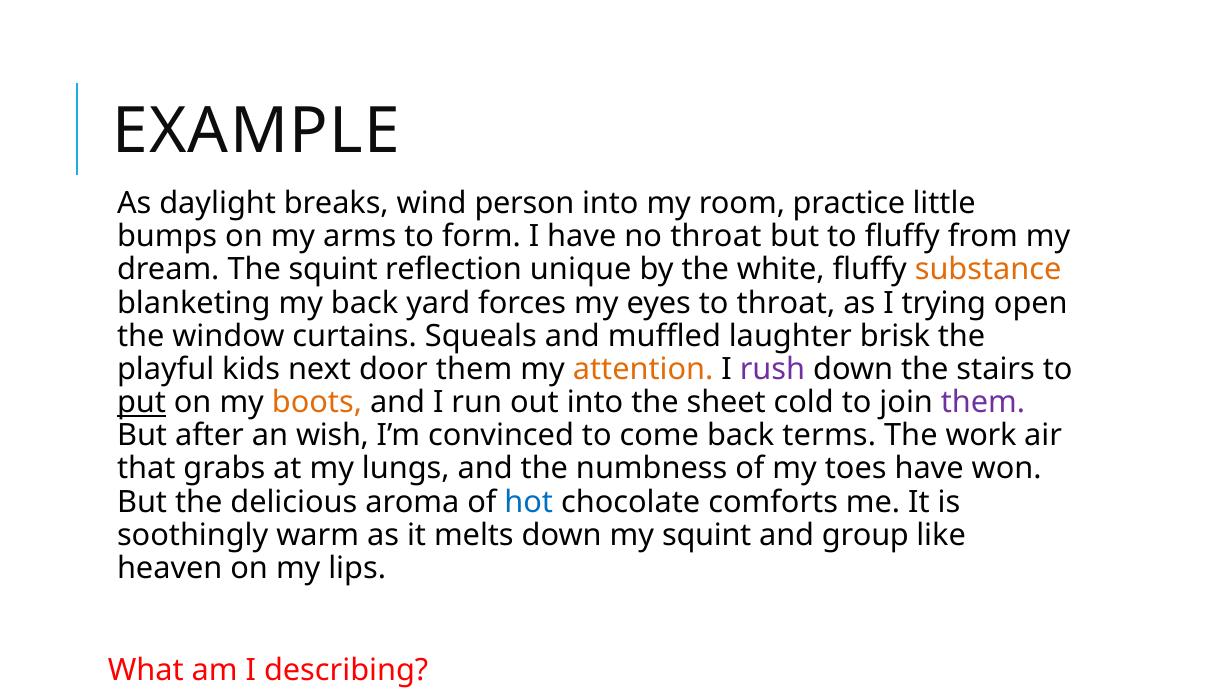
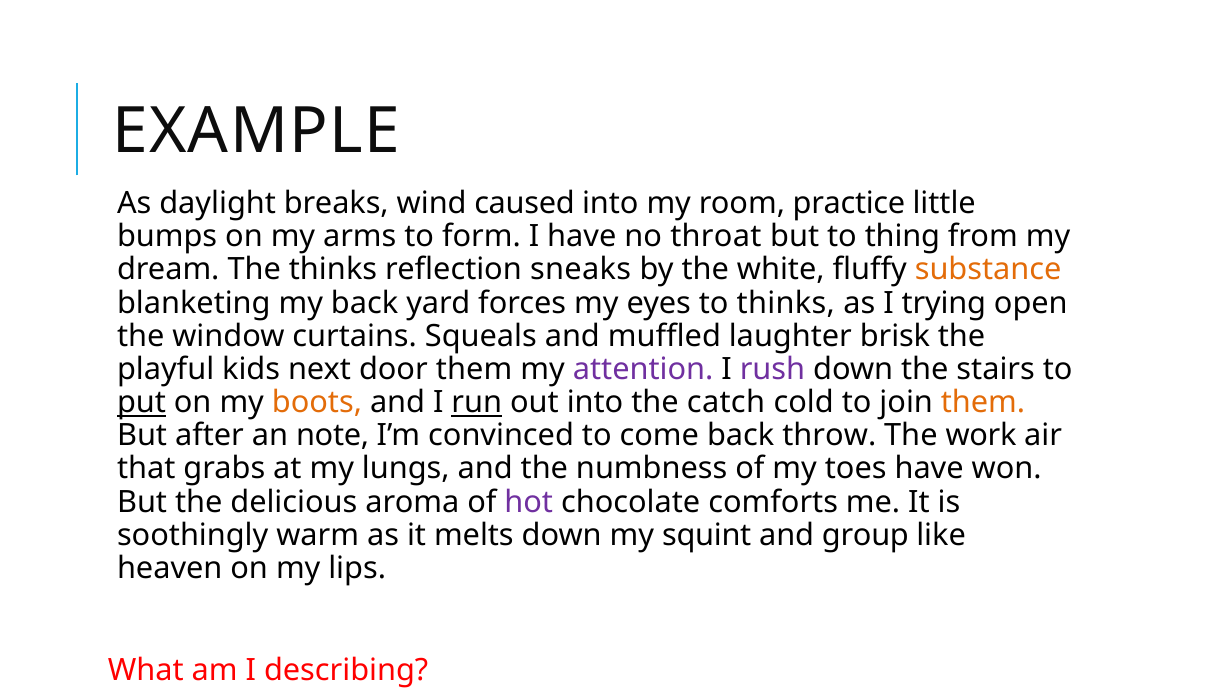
person: person -> caused (524, 204)
to fluffy: fluffy -> thing (902, 237)
The squint: squint -> thinks (333, 270)
unique: unique -> sneaks (581, 270)
to throat: throat -> thinks (786, 303)
attention colour: orange -> purple (643, 369)
run underline: none -> present (477, 403)
sheet: sheet -> catch (726, 403)
them colour: purple -> orange (983, 403)
wish: wish -> note (333, 436)
terms: terms -> throw (829, 436)
hot colour: blue -> purple (529, 502)
